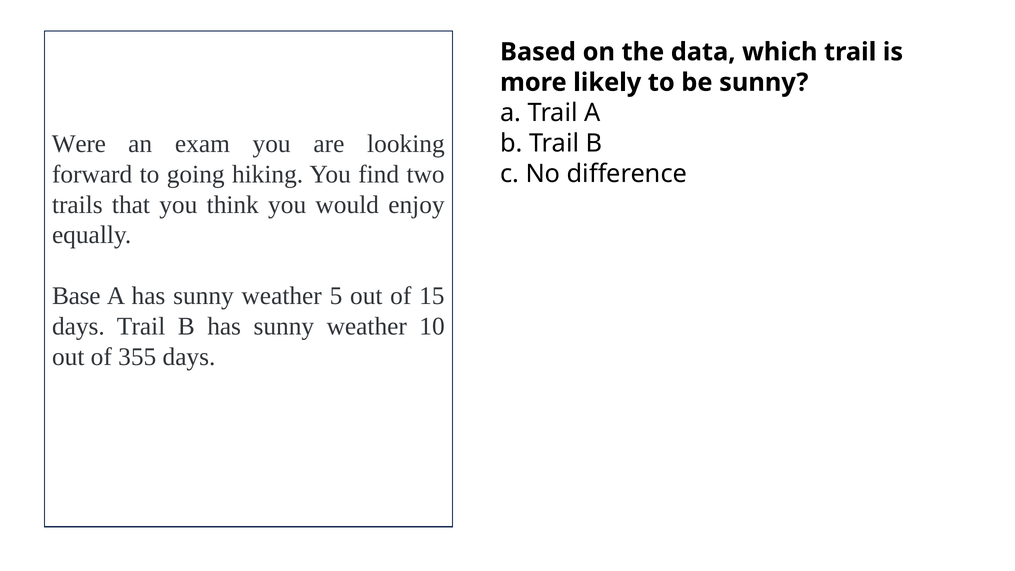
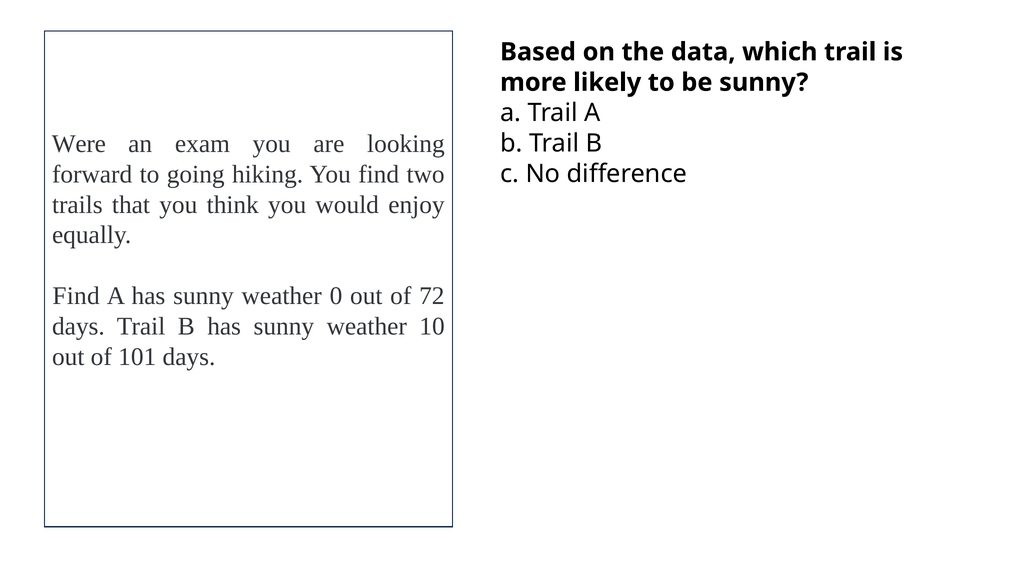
Base: Base -> Find (76, 296)
5: 5 -> 0 (336, 296)
15: 15 -> 72 (432, 296)
355: 355 -> 101 (137, 357)
